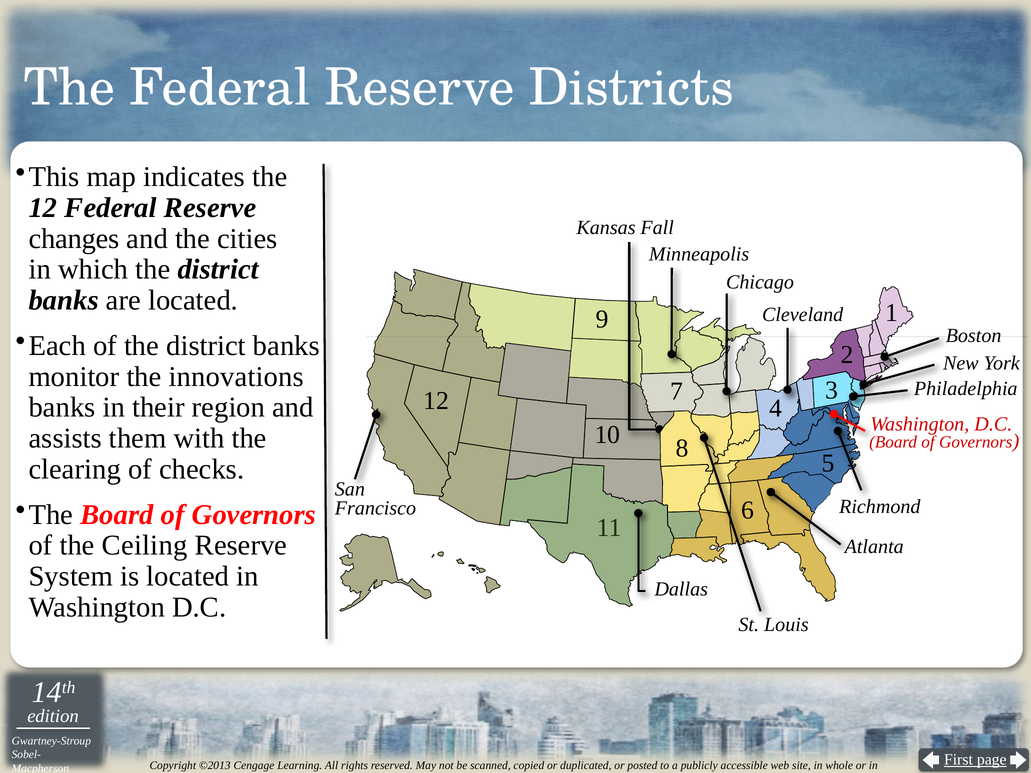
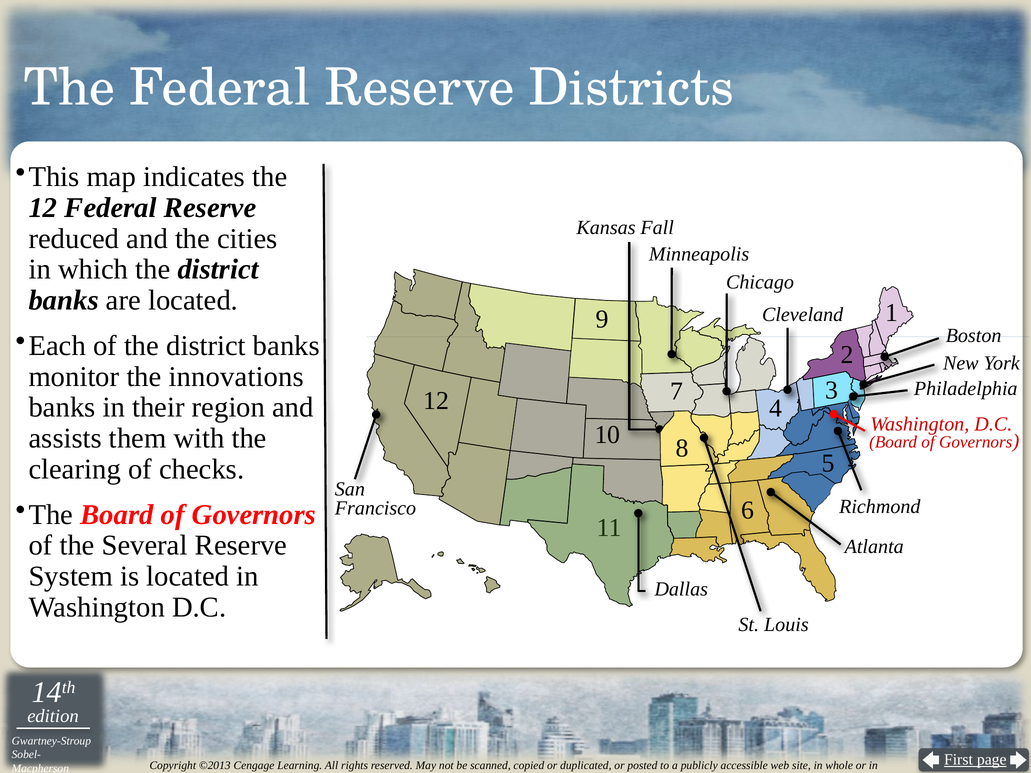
changes: changes -> reduced (74, 239)
Ceiling: Ceiling -> Several (145, 546)
